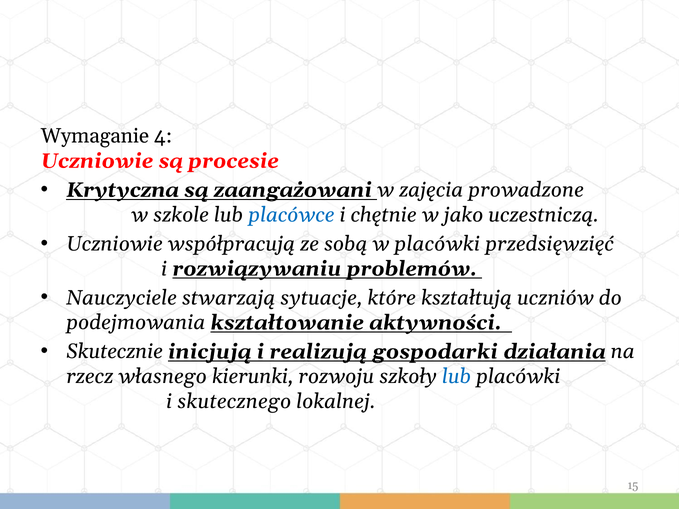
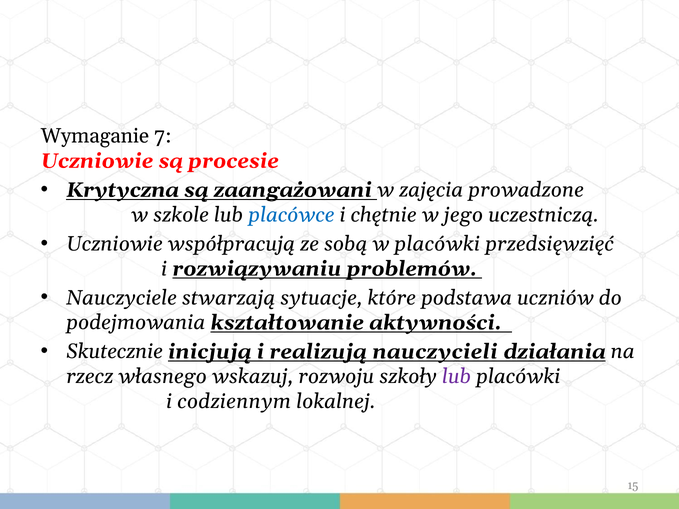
4: 4 -> 7 (163, 136)
jako: jako -> jego (463, 215)
kształtują: kształtują -> podstawa (467, 298)
gospodarki: gospodarki -> nauczycieli (435, 352)
kierunki: kierunki -> wskazuj (253, 377)
lub colour: blue -> purple (457, 377)
skutecznego: skutecznego -> codziennym (234, 402)
